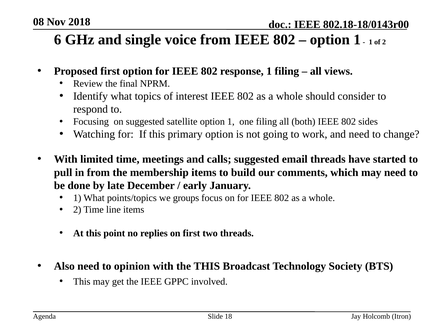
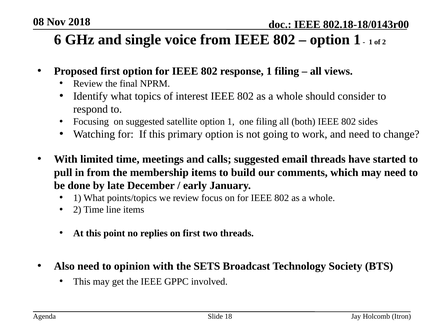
we groups: groups -> review (186, 198)
the THIS: THIS -> SETS (207, 266)
